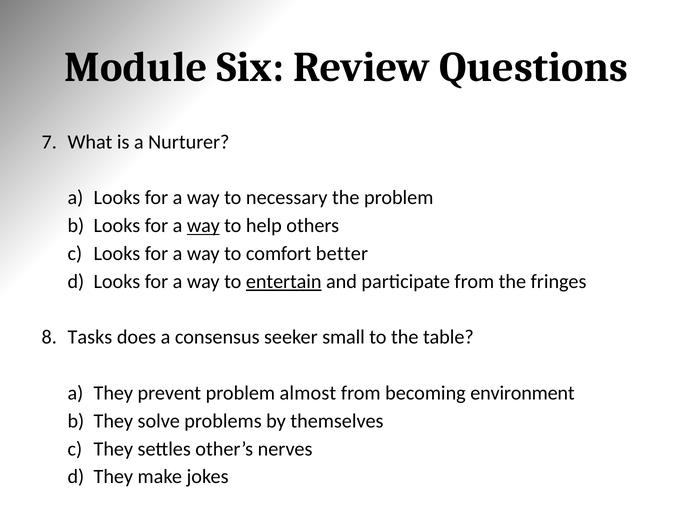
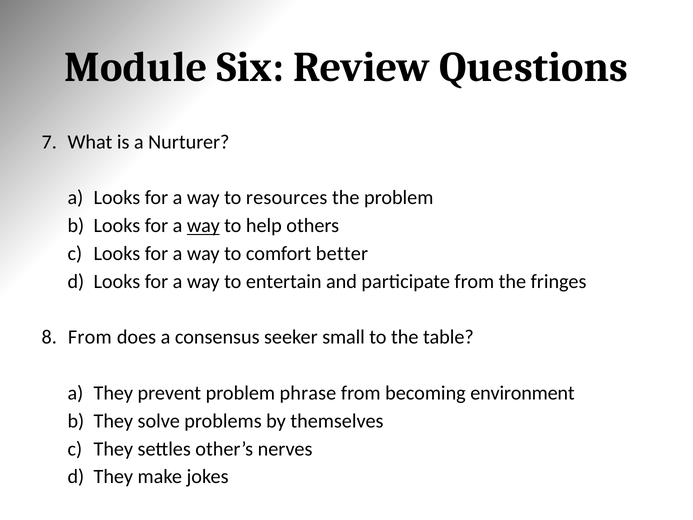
necessary: necessary -> resources (287, 198)
entertain underline: present -> none (284, 281)
Tasks: Tasks -> From (90, 337)
almost: almost -> phrase (308, 393)
